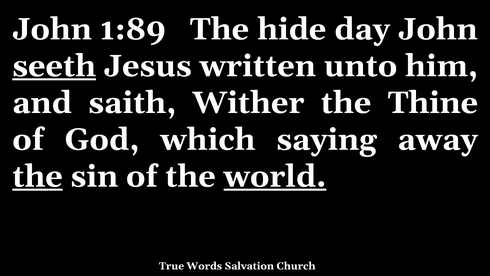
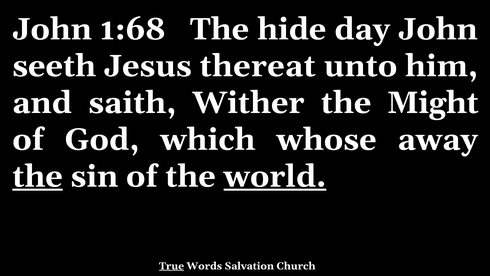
1:89: 1:89 -> 1:68 (133, 29)
seeth underline: present -> none (54, 66)
written: written -> thereat (258, 66)
Thine: Thine -> Might (433, 103)
saying: saying -> whose (326, 139)
True underline: none -> present (172, 266)
